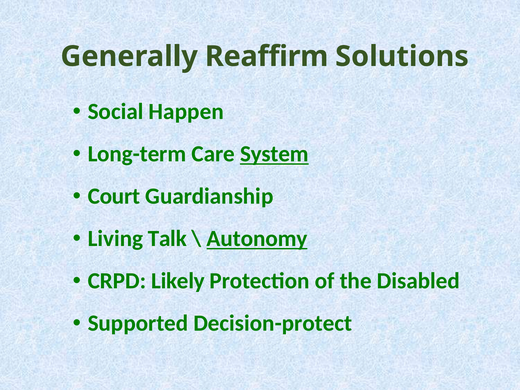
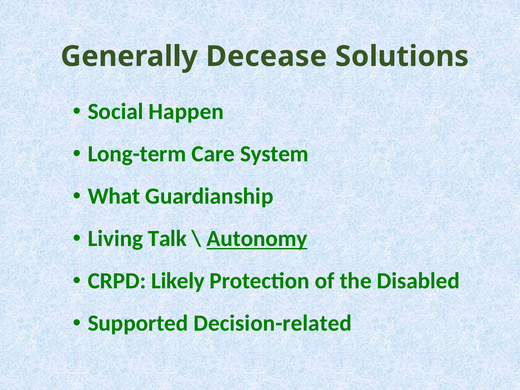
Reaffirm: Reaffirm -> Decease (266, 56)
System underline: present -> none (274, 154)
Court: Court -> What (114, 196)
Decision-protect: Decision-protect -> Decision-related (273, 323)
